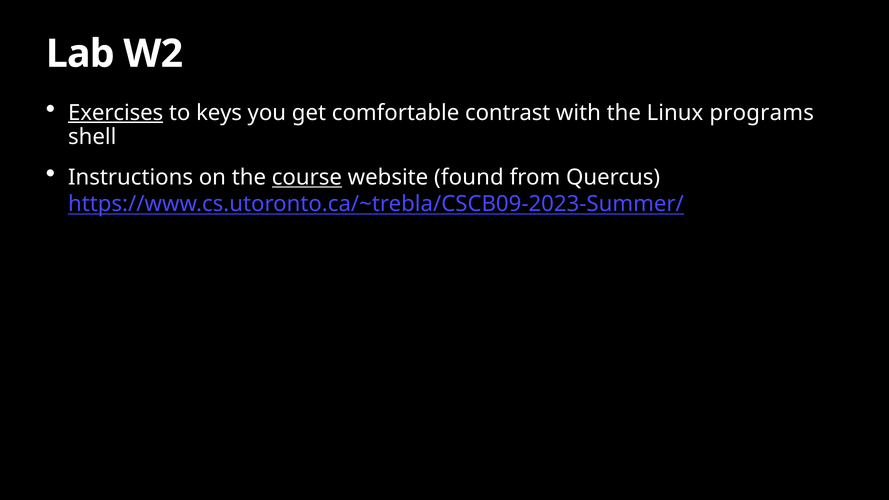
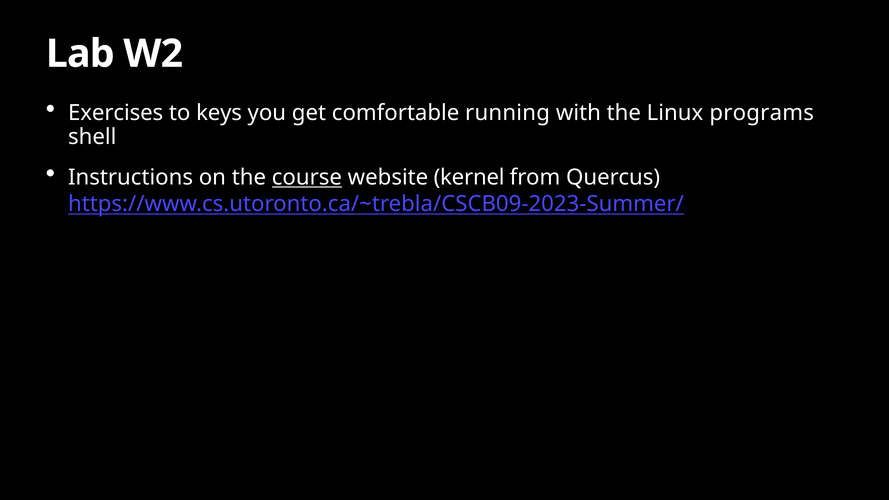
Exercises underline: present -> none (116, 113)
contrast: contrast -> running (508, 113)
found: found -> kernel (469, 177)
